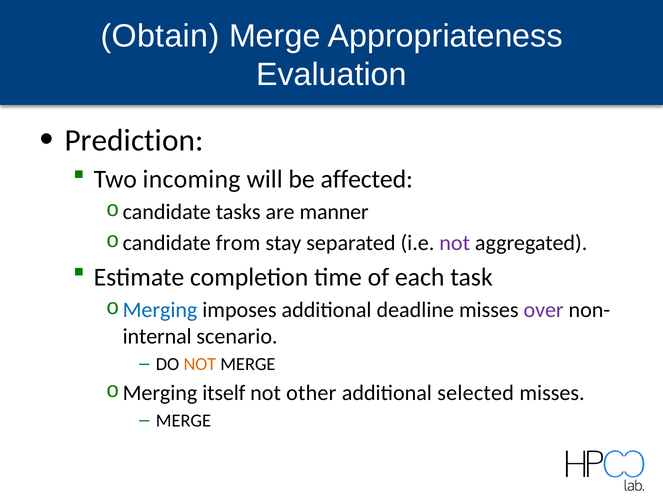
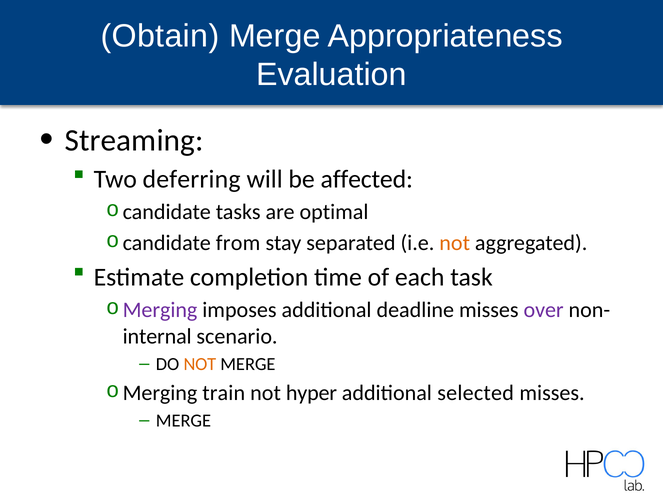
Prediction: Prediction -> Streaming (134, 140)
incoming: incoming -> deferring (192, 179)
manner: manner -> optimal (334, 212)
not colour: purple -> orange (455, 243)
Merging colour: blue -> purple (160, 310)
itself: itself -> train (224, 393)
other: other -> hyper (311, 393)
